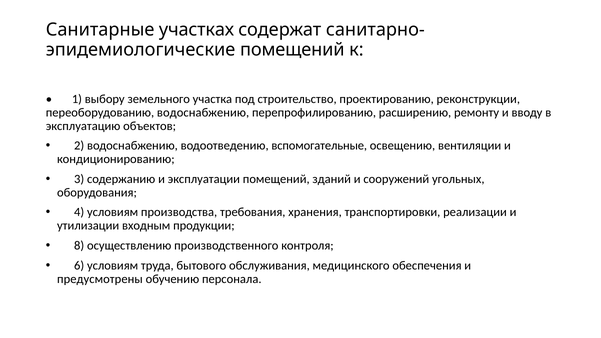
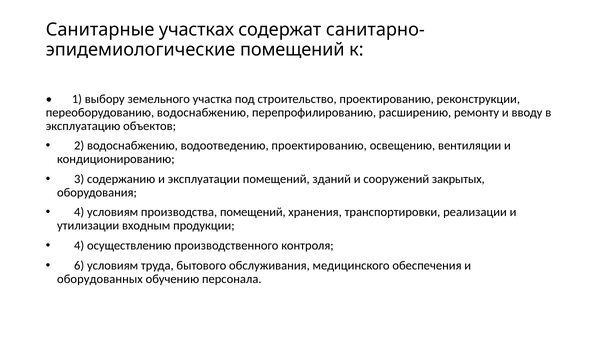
водоотведению вспомогательные: вспомогательные -> проектированию (319, 146)
угольных: угольных -> закрытых (458, 179)
производства требования: требования -> помещений (253, 212)
8: 8 -> 4 (79, 246)
предусмотрены: предусмотрены -> оборудованных (100, 279)
